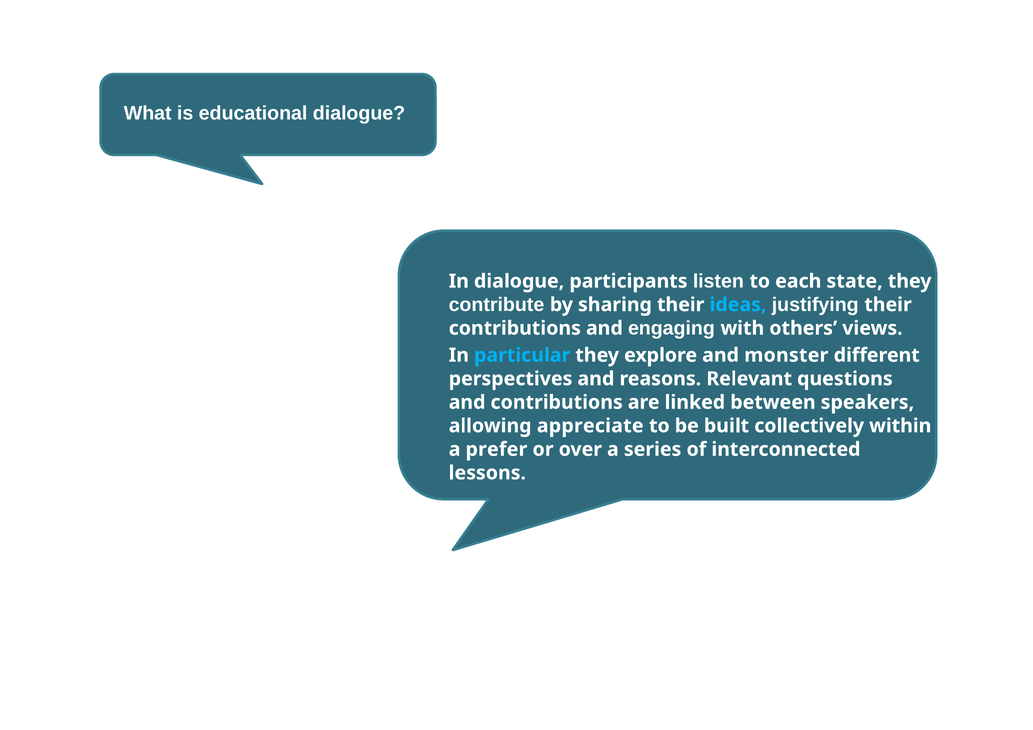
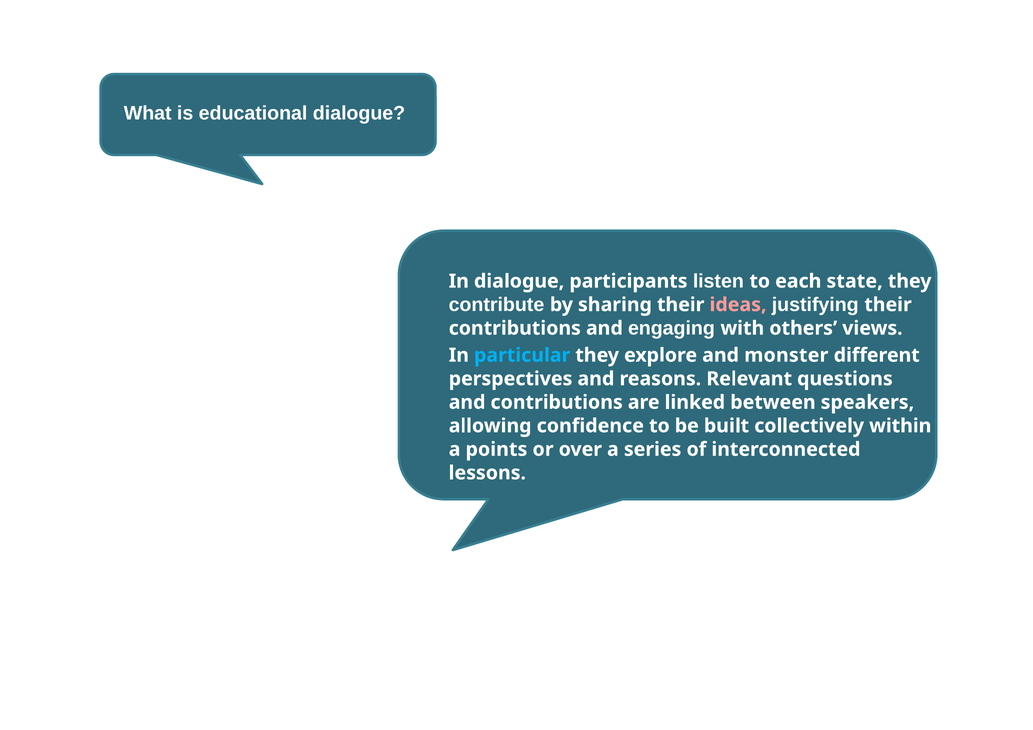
ideas colour: light blue -> pink (738, 305)
appreciate: appreciate -> confidence (590, 426)
prefer: prefer -> points (496, 450)
